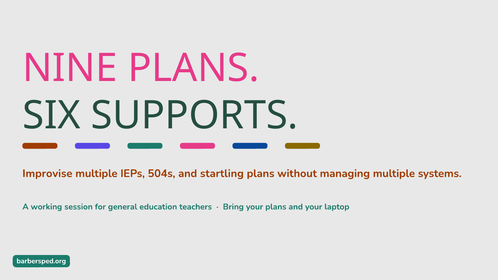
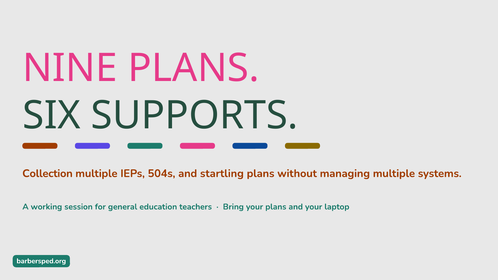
Improvise: Improvise -> Collection (47, 174)
